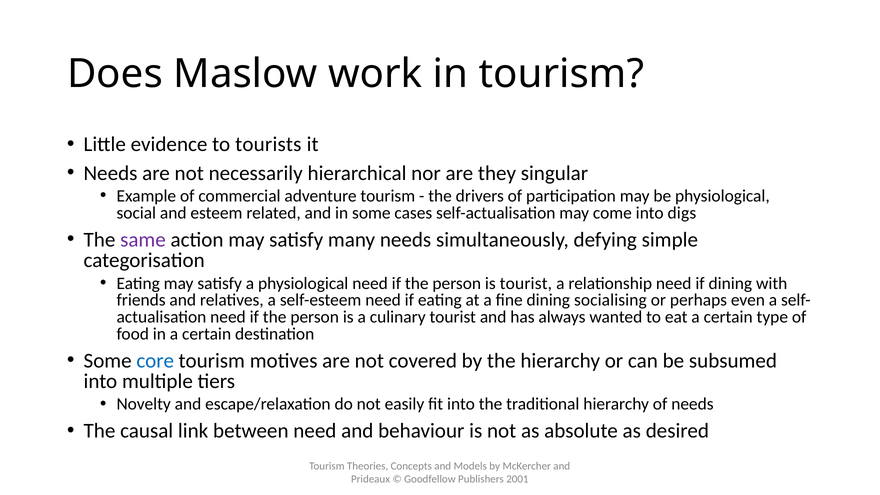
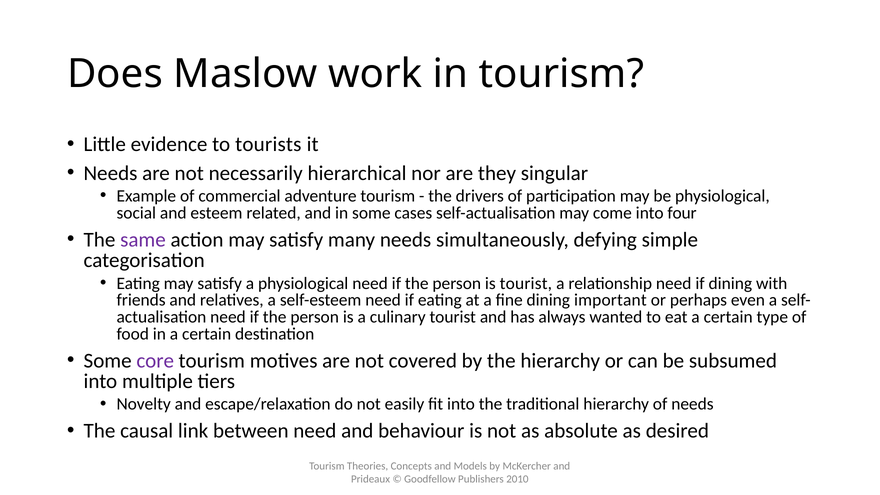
digs: digs -> four (682, 213)
socialising: socialising -> important (610, 300)
core colour: blue -> purple (155, 361)
2001: 2001 -> 2010 (517, 479)
